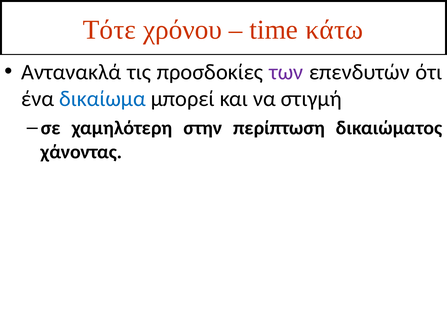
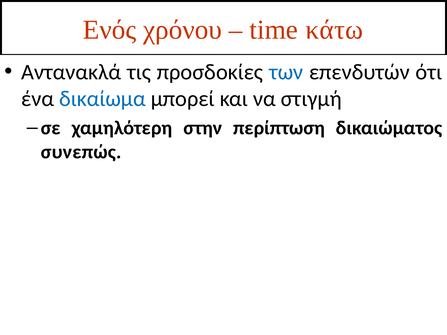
Τότε: Τότε -> Ενός (110, 30)
των colour: purple -> blue (286, 72)
χάνοντας: χάνοντας -> συνεπώς (81, 152)
